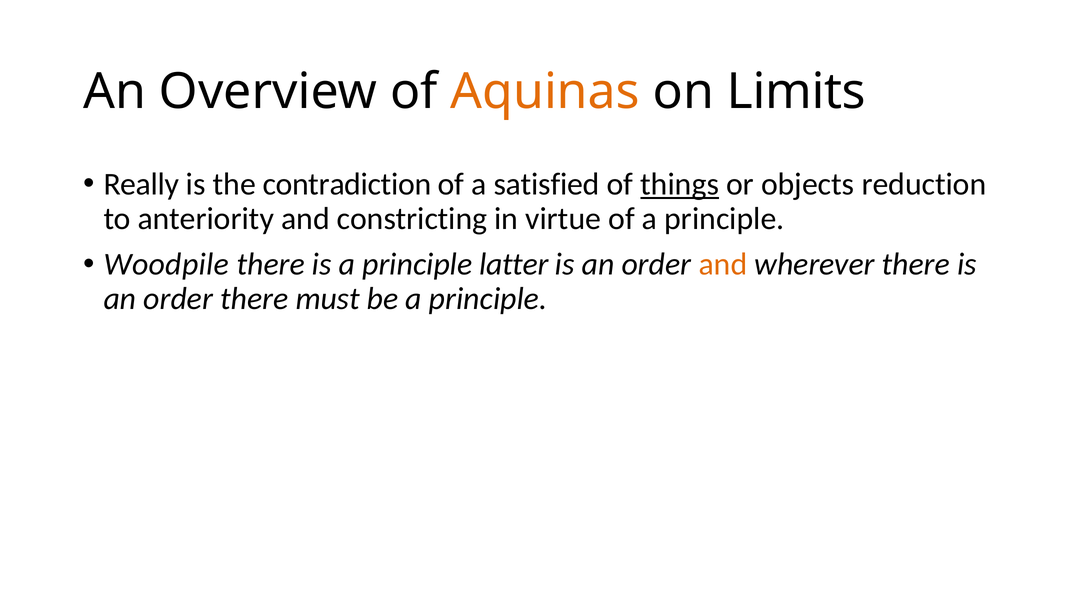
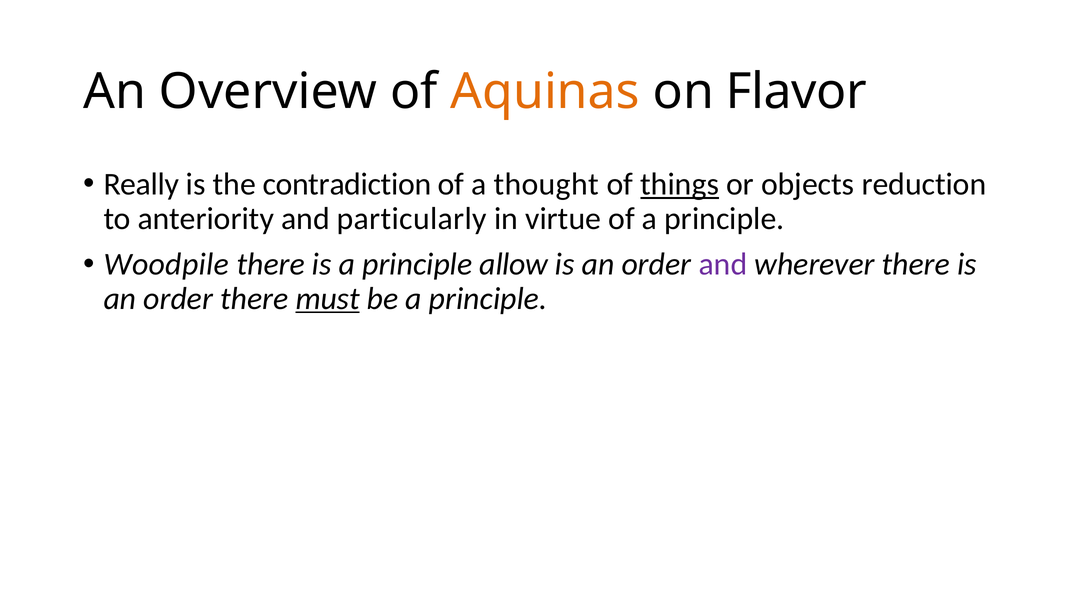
Limits: Limits -> Flavor (796, 92)
satisfied: satisfied -> thought (546, 184)
constricting: constricting -> particularly (412, 219)
latter: latter -> allow (514, 265)
and colour: orange -> purple (723, 265)
must underline: none -> present (328, 299)
